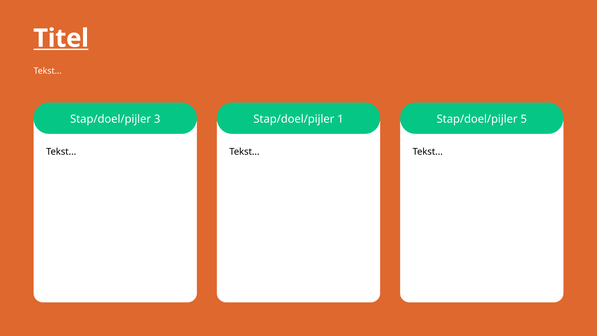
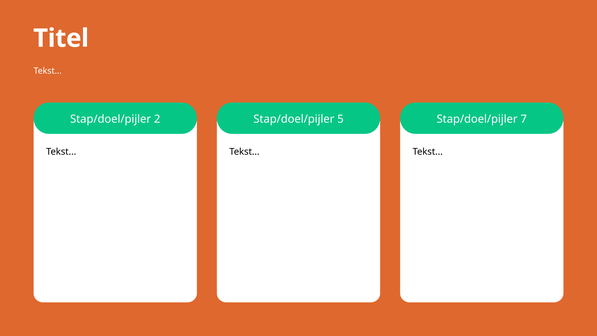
Titel underline: present -> none (61, 38)
3: 3 -> 2 (157, 119)
1: 1 -> 5 (340, 119)
5: 5 -> 7 (524, 119)
